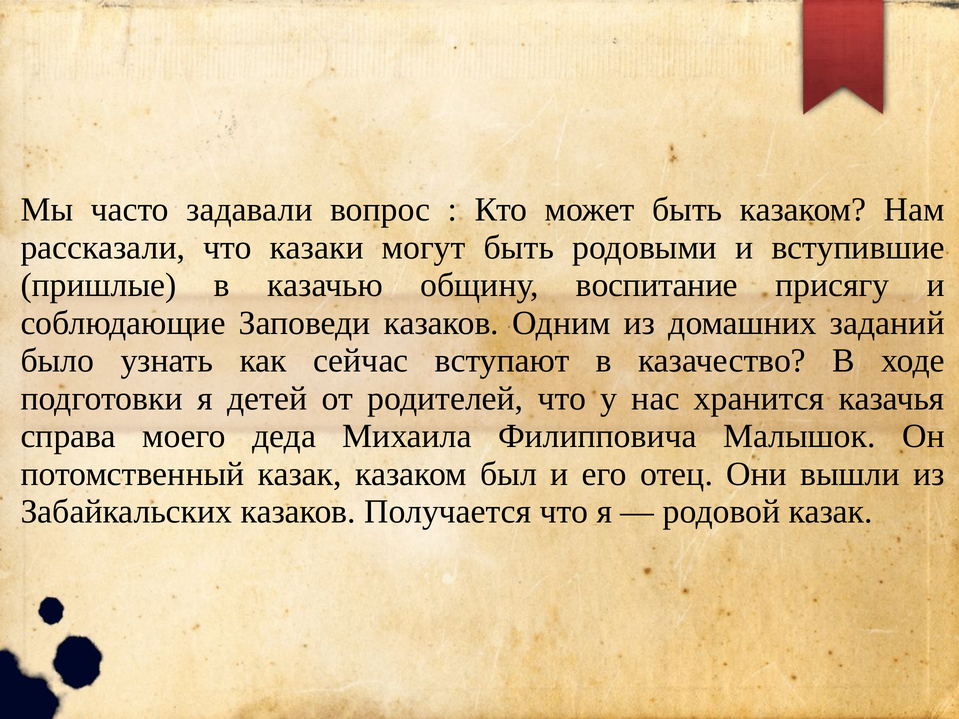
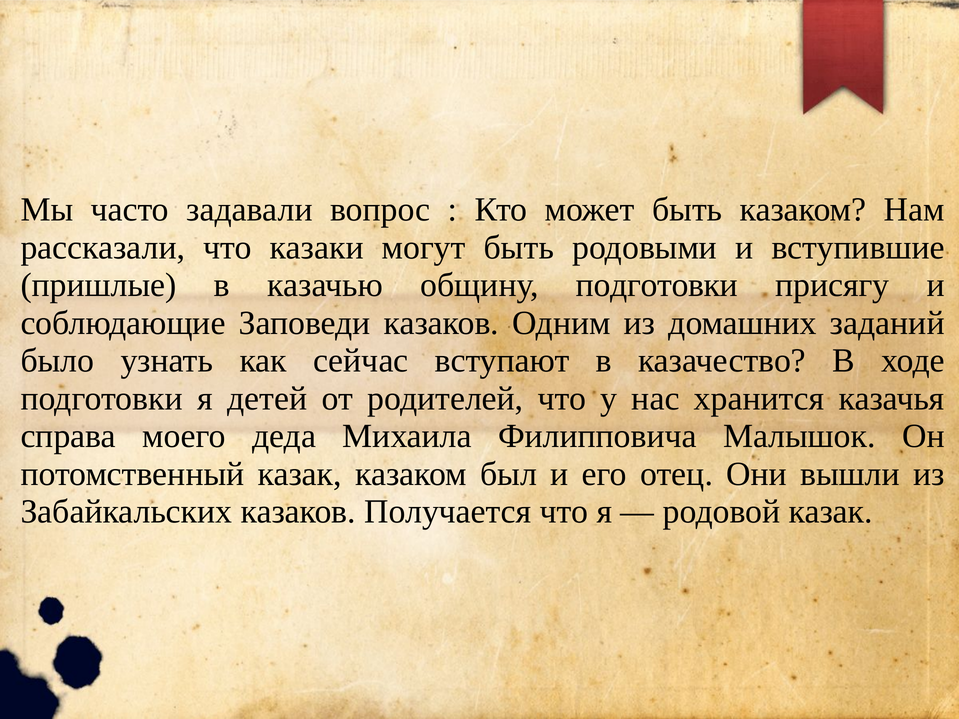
общину воспитание: воспитание -> подготовки (657, 285)
